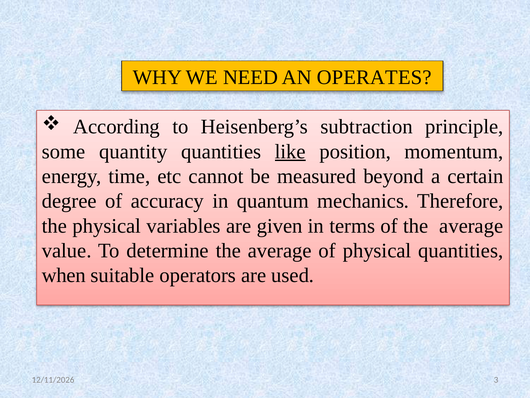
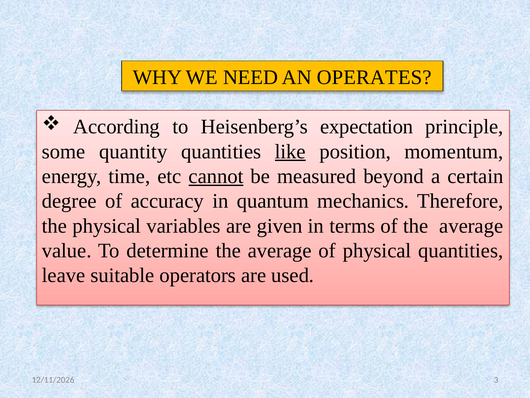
subtraction: subtraction -> expectation (367, 127)
cannot underline: none -> present (216, 176)
when: when -> leave (64, 275)
